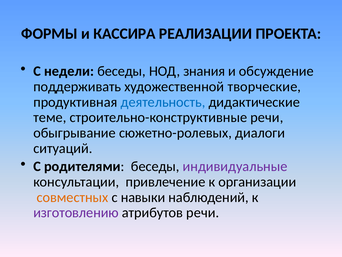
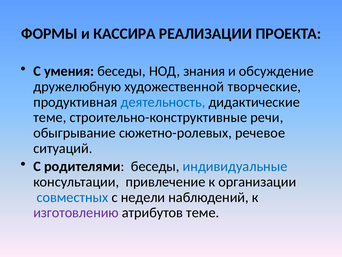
недели: недели -> умения (69, 71)
поддерживать: поддерживать -> дружелюбную (77, 86)
диалоги: диалоги -> речевое (260, 133)
индивидуальные colour: purple -> blue (235, 166)
совместных colour: orange -> blue (72, 197)
навыки: навыки -> недели (143, 197)
атрибутов речи: речи -> теме (203, 212)
